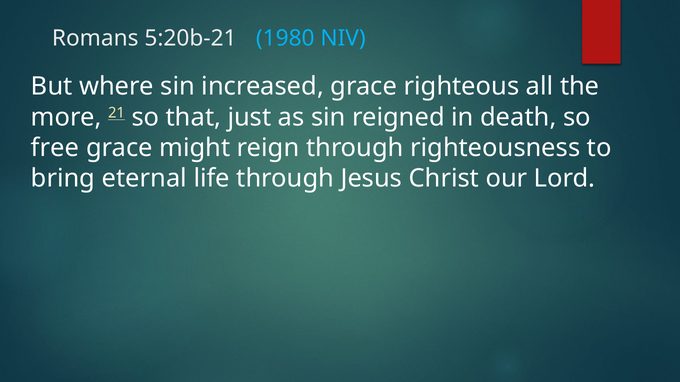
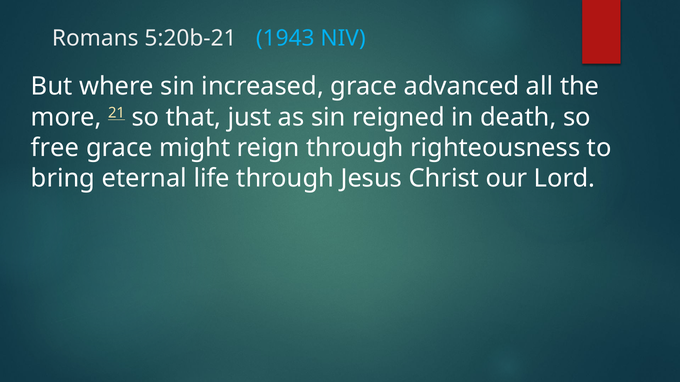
1980: 1980 -> 1943 (285, 39)
righteous: righteous -> advanced (461, 87)
